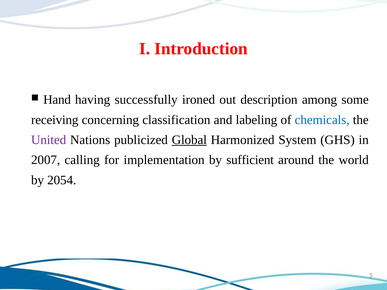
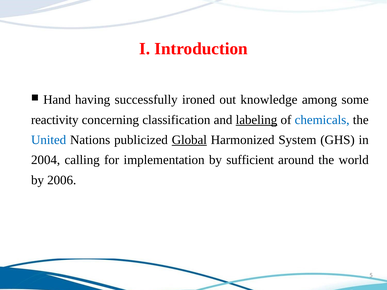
description: description -> knowledge (269, 100)
receiving: receiving -> reactivity (55, 120)
labeling underline: none -> present (256, 120)
United colour: purple -> blue (49, 140)
2007: 2007 -> 2004 (46, 160)
2054: 2054 -> 2006 (62, 180)
